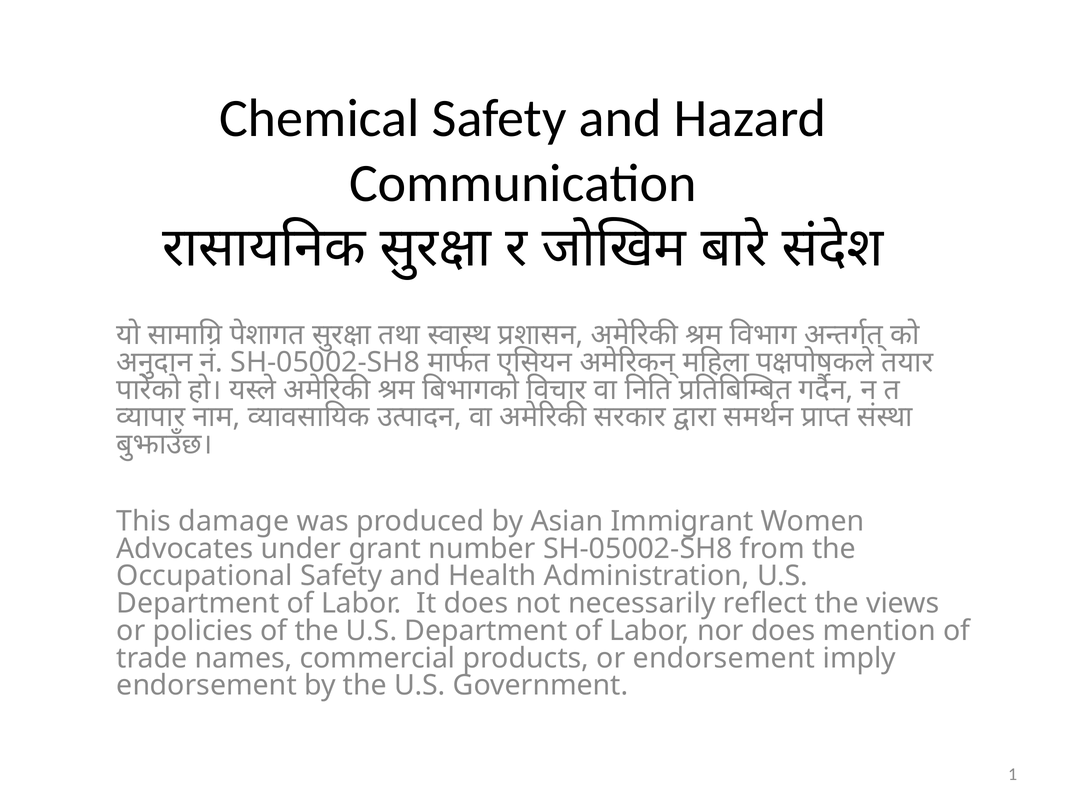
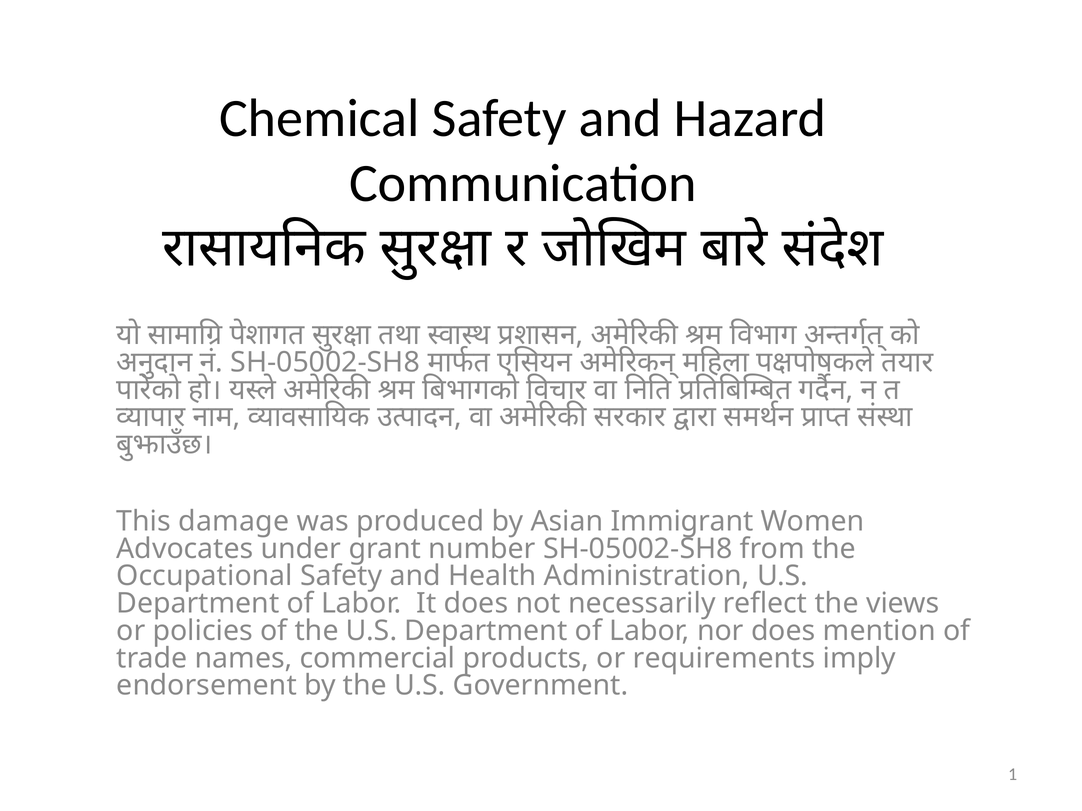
or endorsement: endorsement -> requirements (724, 659)
